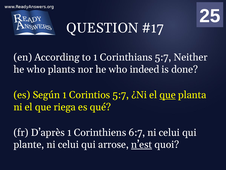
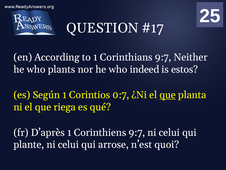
Corinthians 5:7: 5:7 -> 9:7 (163, 57)
done: done -> estos (185, 69)
Corintios 5:7: 5:7 -> 0:7 (121, 95)
Corinthiens 6:7: 6:7 -> 9:7 (137, 132)
n’est underline: present -> none (142, 144)
